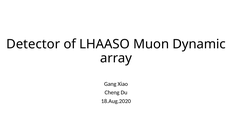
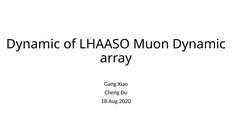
Detector: Detector -> Dynamic (33, 44)
